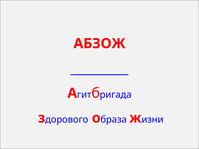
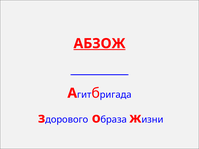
АБЗОЖ underline: none -> present (100, 44)
